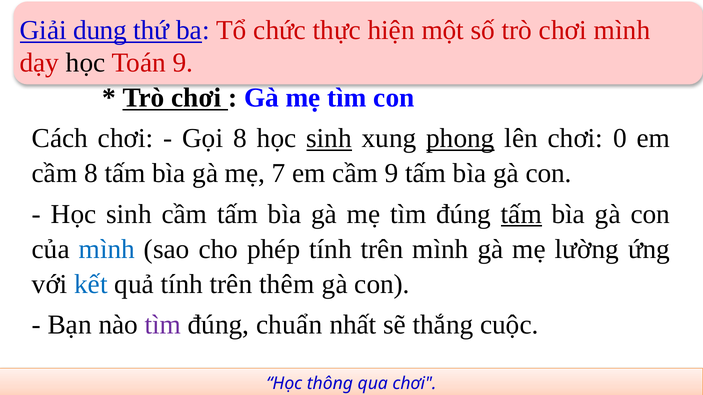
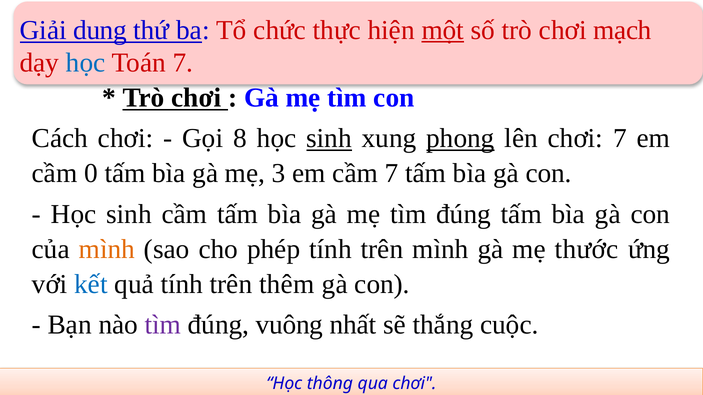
một underline: none -> present (443, 30)
chơi mình: mình -> mạch (622, 30)
học colour: black -> blue (86, 63)
Toán 9: 9 -> 7 (183, 63)
chơi 0: 0 -> 7 (620, 138)
cầm 8: 8 -> 0 (91, 174)
7: 7 -> 3 (279, 174)
cầm 9: 9 -> 7 (392, 174)
tấm underline: present -> none (521, 214)
mình colour: blue -> orange (107, 249)
lường: lường -> thước (587, 249)
chuẩn: chuẩn -> vuông (290, 325)
